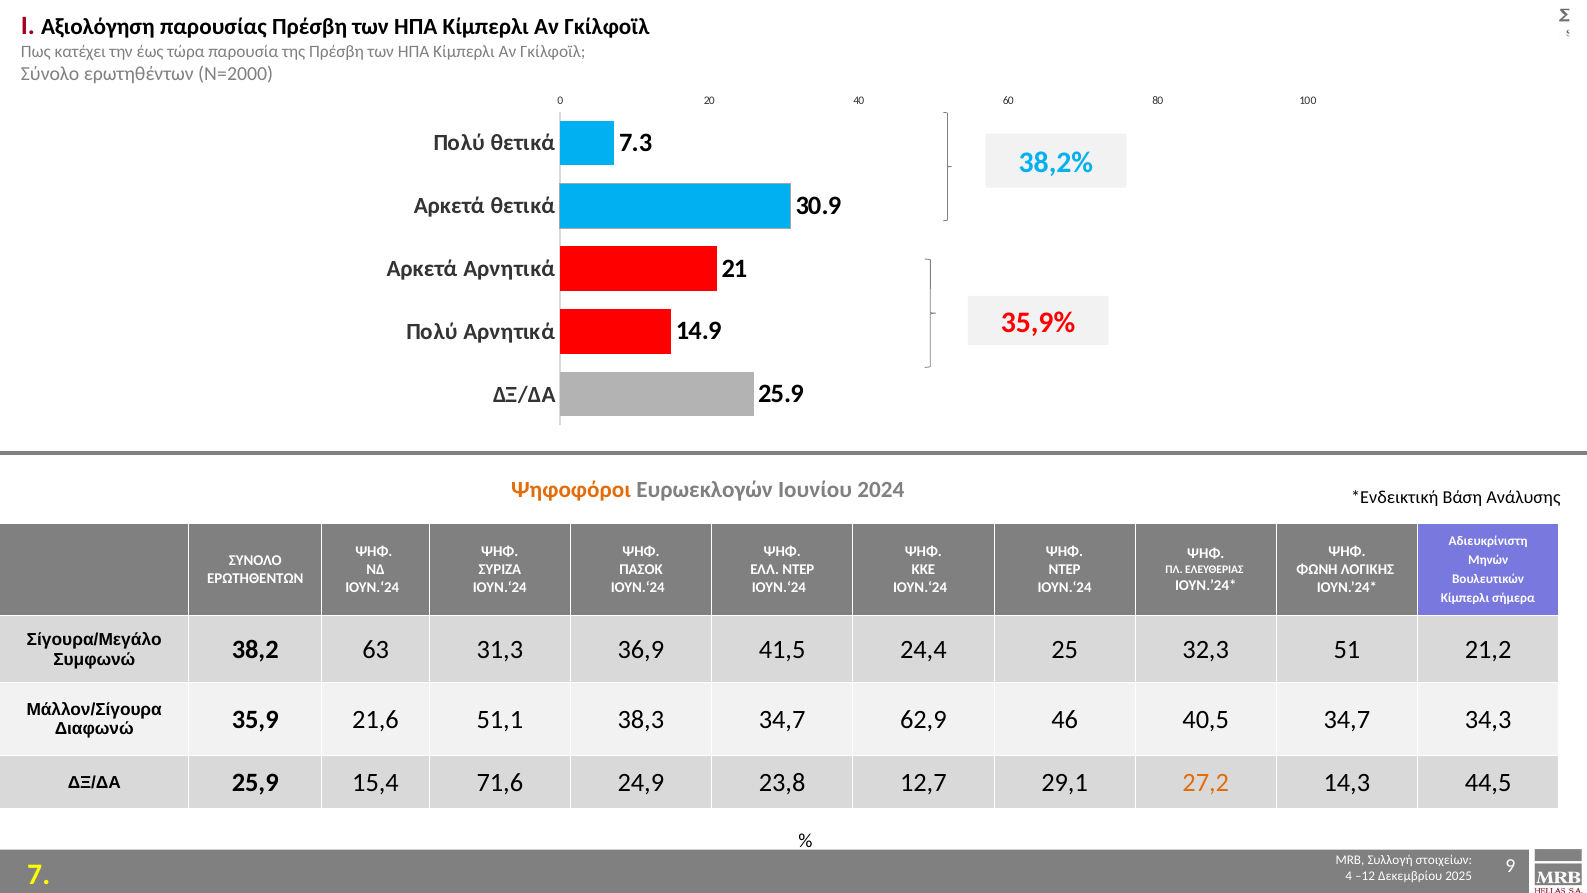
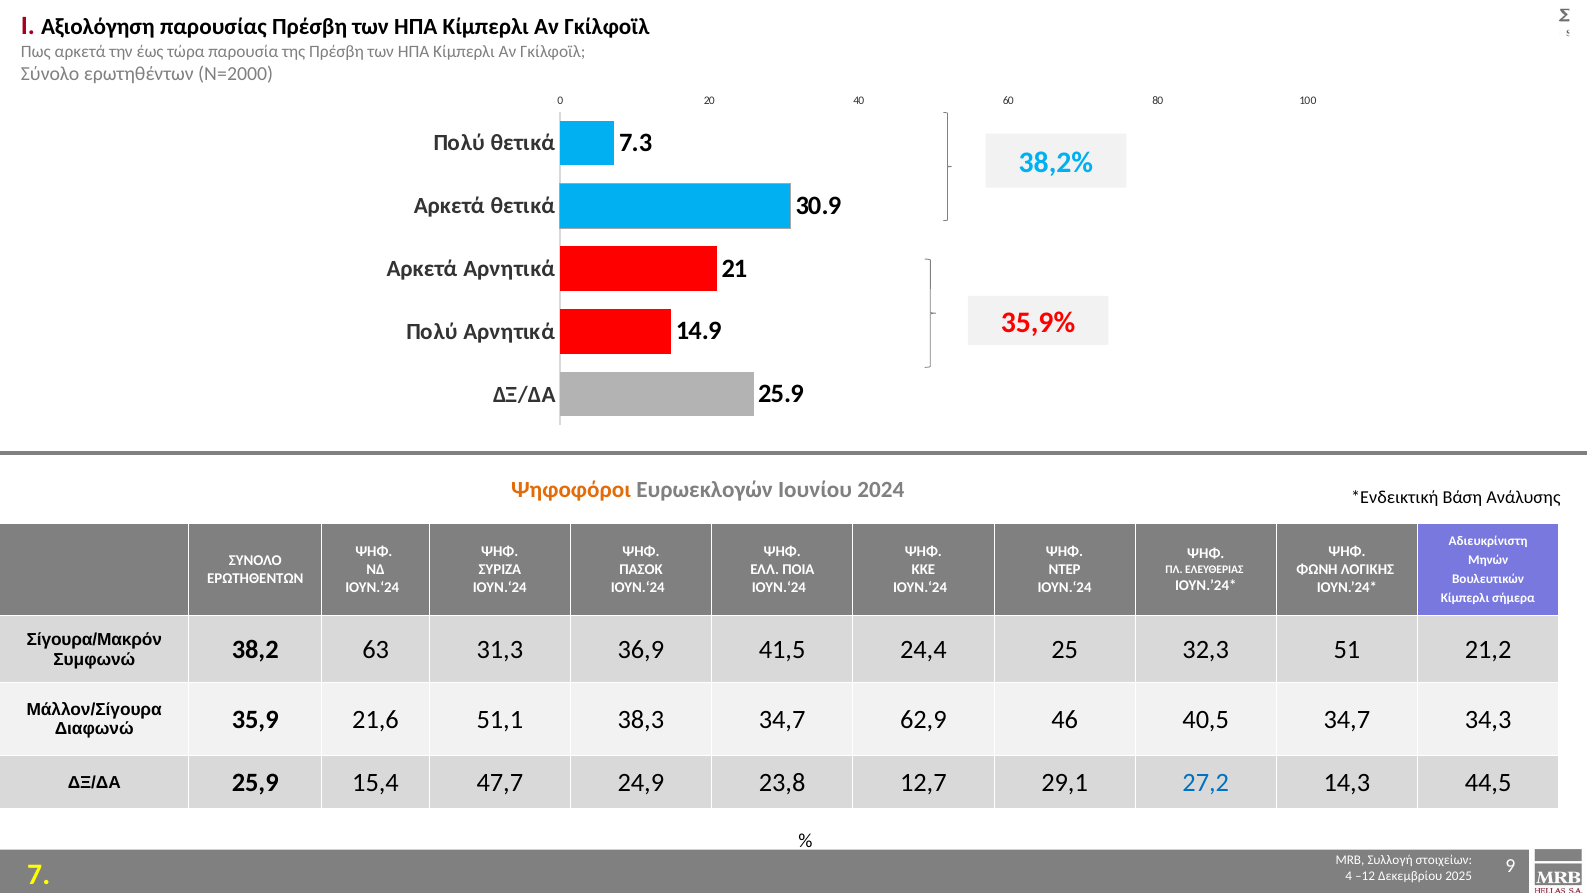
Πως κατέχει: κατέχει -> αρκετά (80, 52)
ΕΛΛ ΝΤΕΡ: ΝΤΕΡ -> ΠΟΙΑ (798, 570)
Σίγουρα/Μεγάλο: Σίγουρα/Μεγάλο -> Σίγουρα/Μακρόν (94, 640)
71,6: 71,6 -> 47,7 (500, 782)
27,2 colour: orange -> blue (1206, 782)
